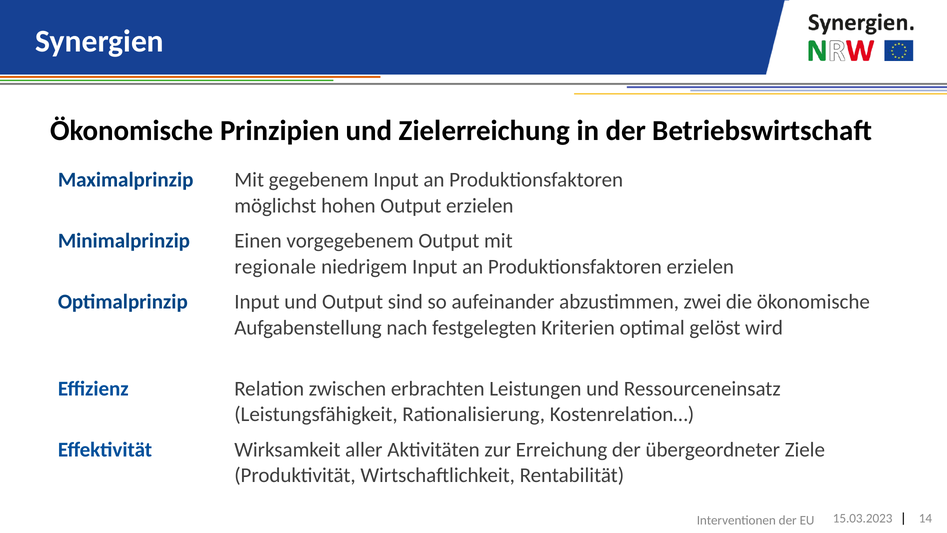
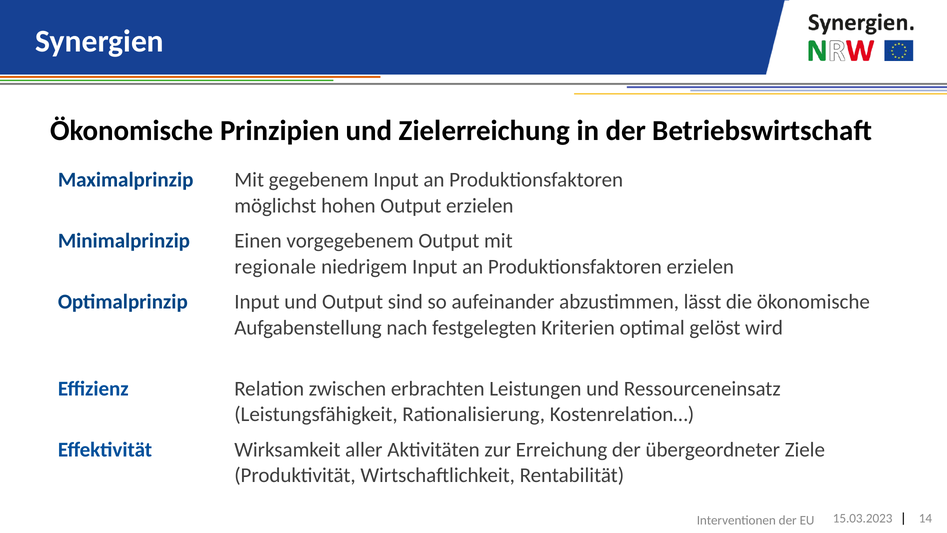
zwei: zwei -> lässt (703, 302)
